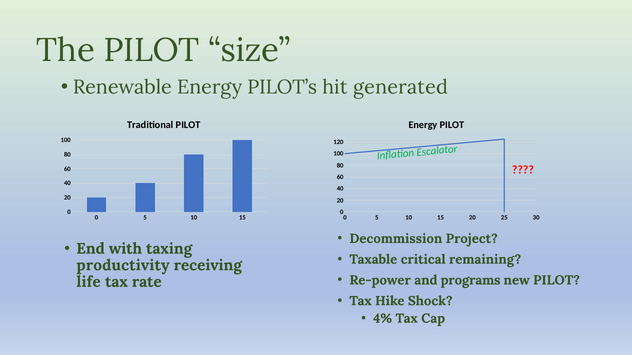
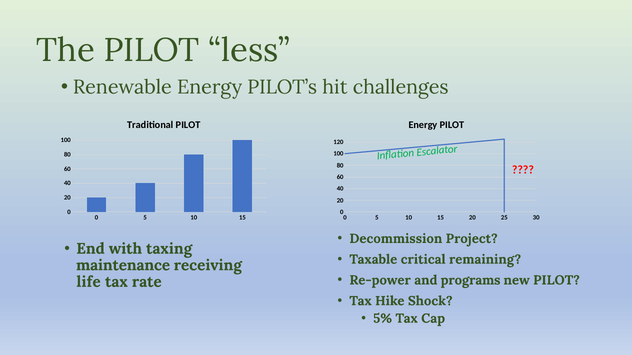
size: size -> less (249, 50)
generated: generated -> challenges (401, 87)
productivity: productivity -> maintenance (123, 266)
4%: 4% -> 5% (383, 319)
